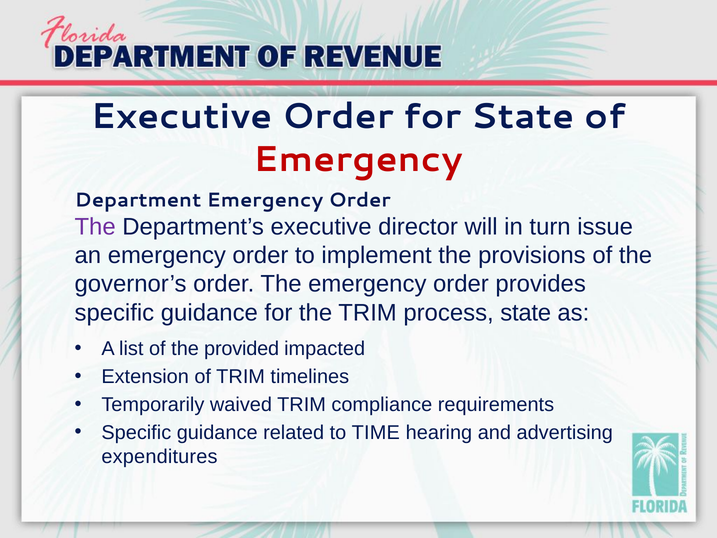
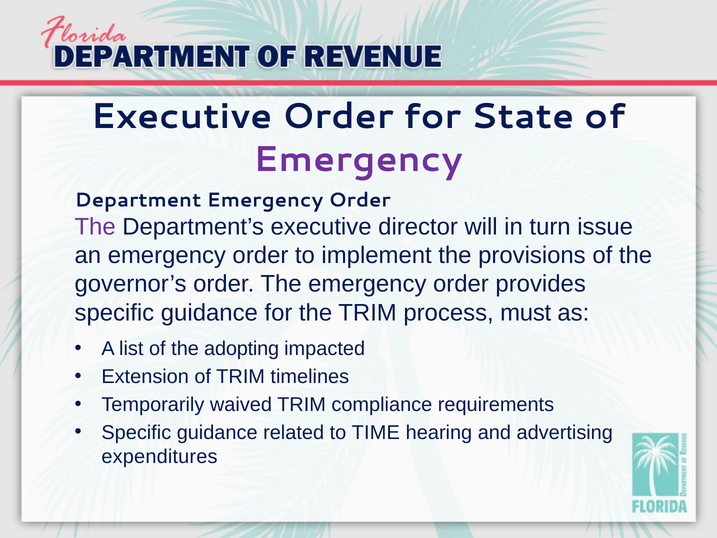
Emergency colour: red -> purple (358, 159)
process state: state -> must (526, 313)
provided: provided -> adopting (242, 349)
